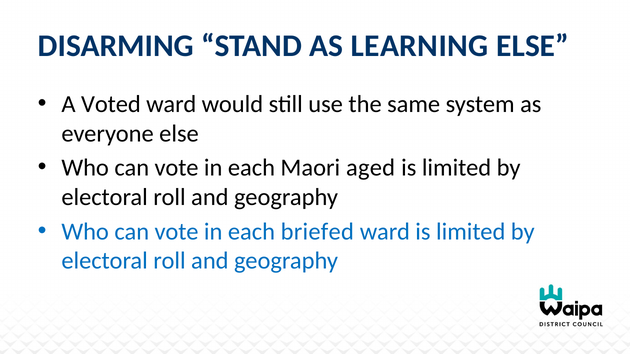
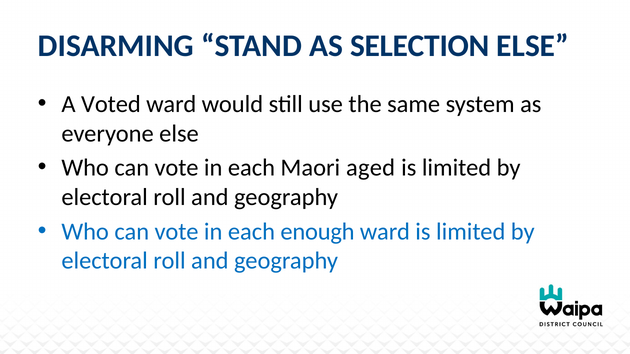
LEARNING: LEARNING -> SELECTION (420, 46)
briefed: briefed -> enough (318, 232)
